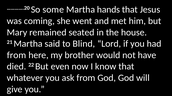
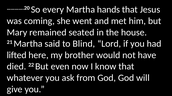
some: some -> every (53, 10)
from: from -> lifted (17, 55)
